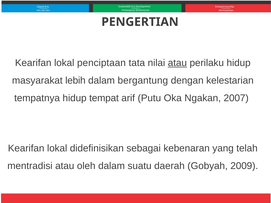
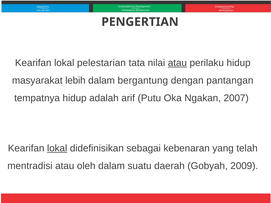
penciptaan: penciptaan -> pelestarian (101, 63)
kelestarian: kelestarian -> pantangan (230, 81)
tempat: tempat -> adalah (104, 98)
lokal underline: none -> present (57, 149)
